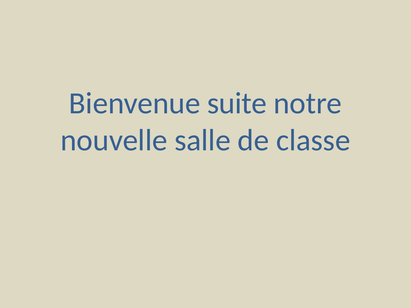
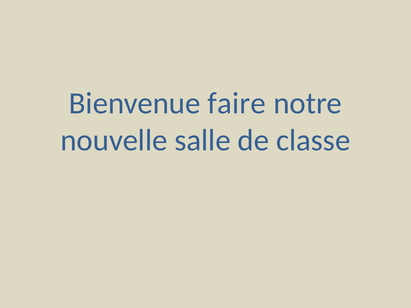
suite: suite -> faire (237, 104)
